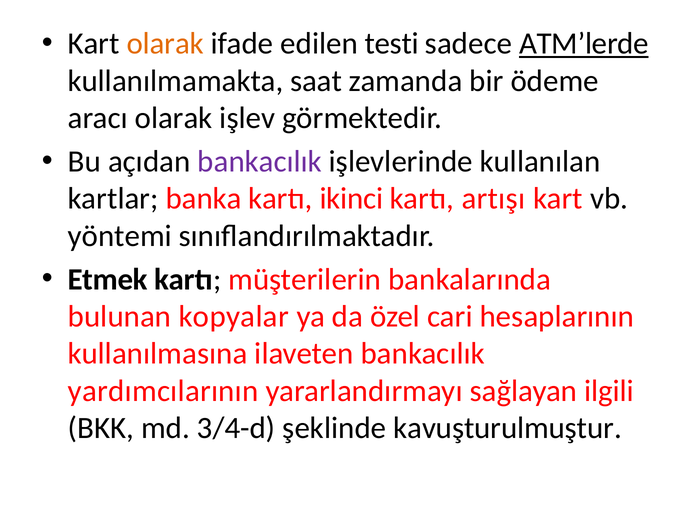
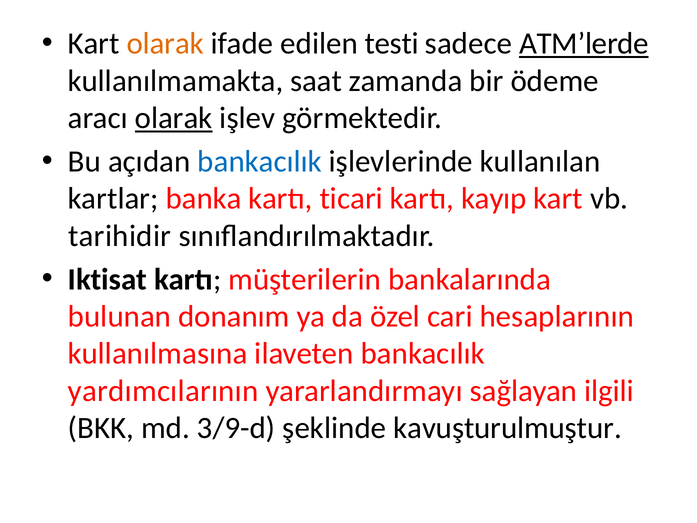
olarak underline: none -> present (174, 118)
bankacılık colour: purple -> blue (260, 161)
ikinci: ikinci -> ticari (351, 199)
artışı: artışı -> kayıp (494, 199)
yöntemi: yöntemi -> tarihidir (120, 236)
Etmek: Etmek -> Iktisat (108, 279)
kopyalar: kopyalar -> donanım (234, 316)
3/4-d: 3/4-d -> 3/9-d (236, 428)
